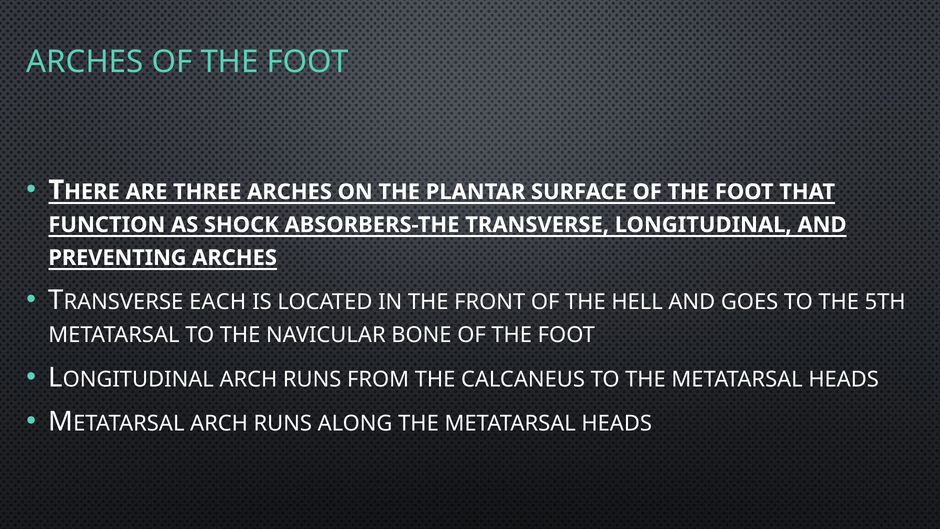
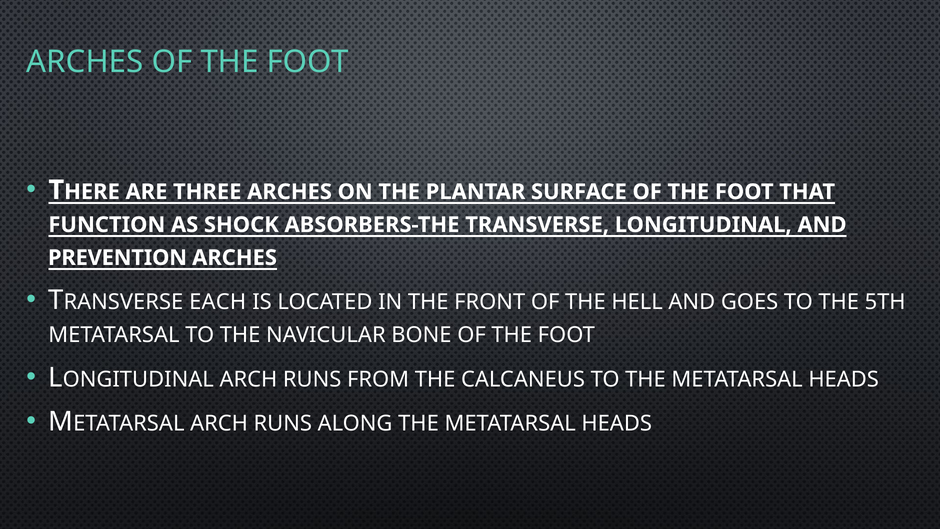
PREVENTING: PREVENTING -> PREVENTION (118, 258)
